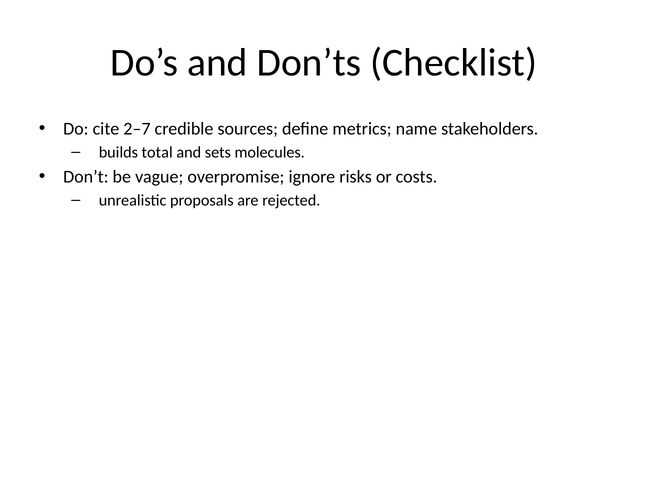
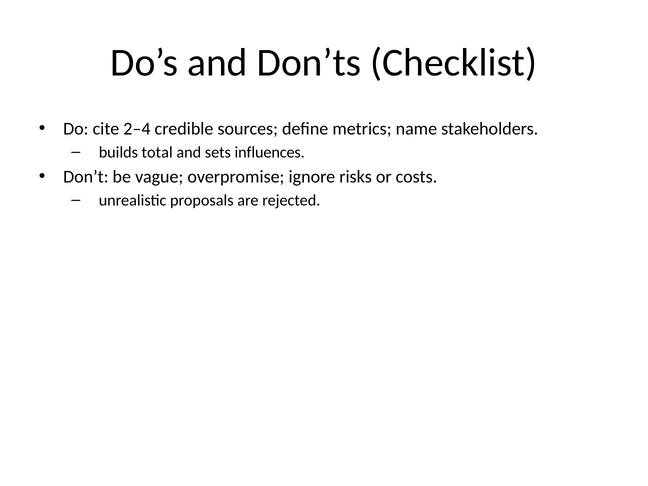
2–7: 2–7 -> 2–4 (137, 129)
molecules: molecules -> influences (270, 152)
